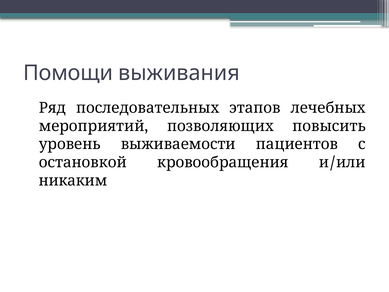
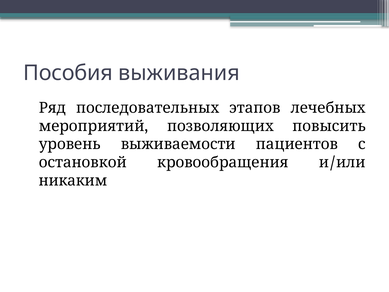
Помощи: Помощи -> Пособия (68, 73)
